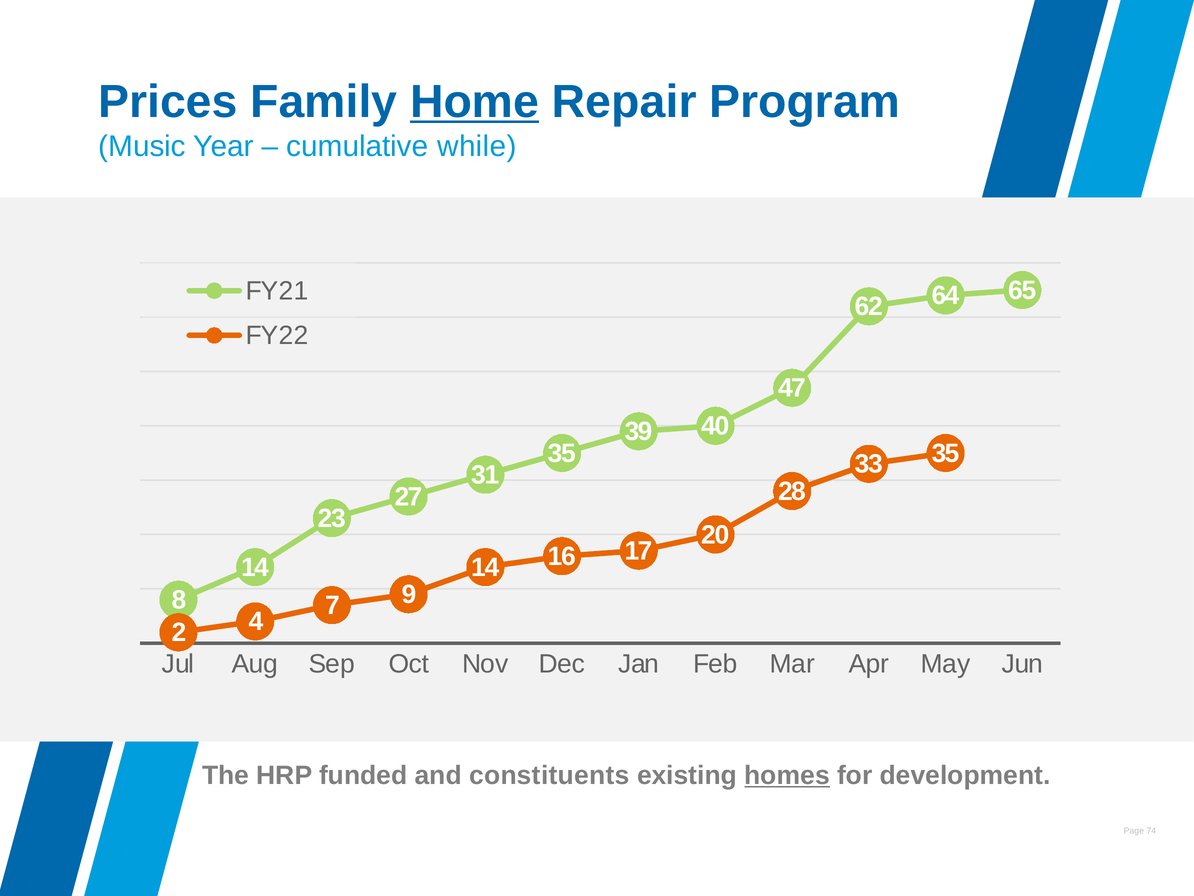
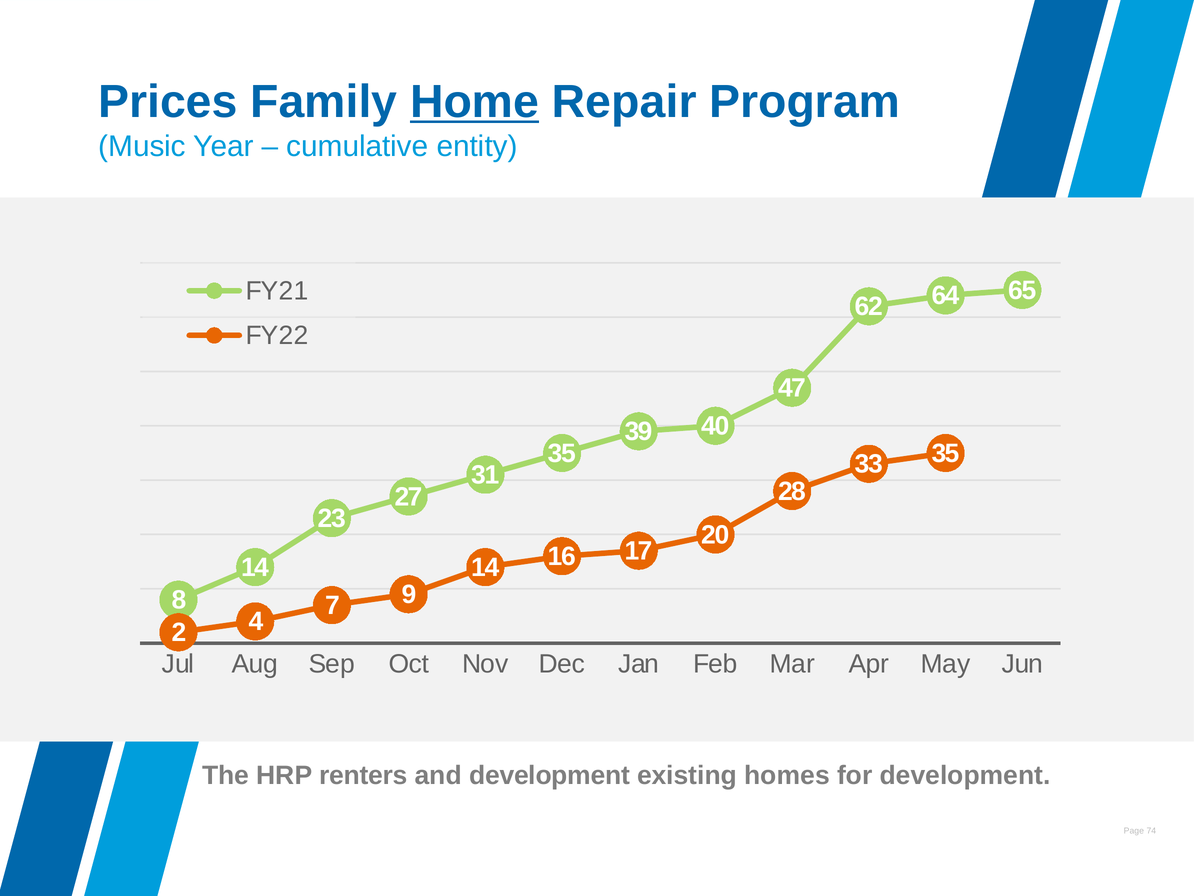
while: while -> entity (477, 146)
funded: funded -> renters (363, 775)
and constituents: constituents -> development (550, 775)
homes underline: present -> none (787, 775)
